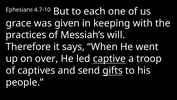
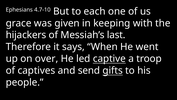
practices: practices -> hijackers (26, 35)
will: will -> last (116, 35)
